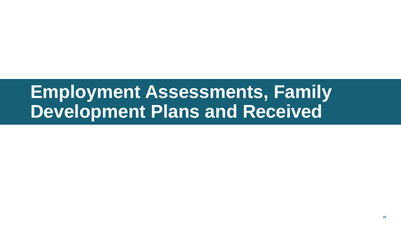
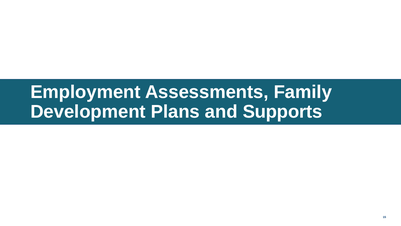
Received: Received -> Supports (283, 112)
